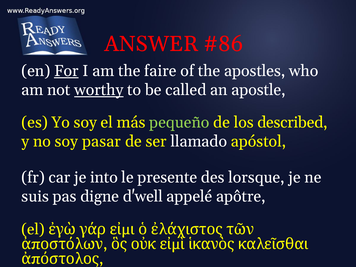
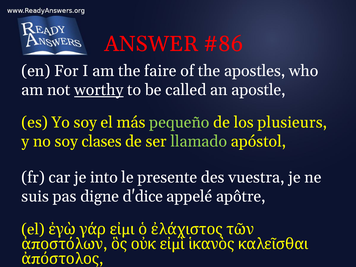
For underline: present -> none (66, 71)
described: described -> plusieurs (292, 123)
pasar: pasar -> clases (102, 142)
llamado colour: white -> light green (199, 142)
lorsque: lorsque -> vuestra (256, 177)
d'well: d'well -> d'dice (143, 196)
